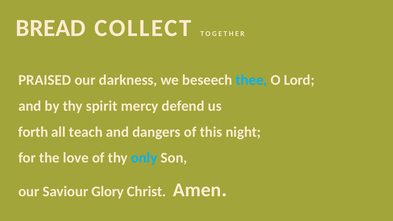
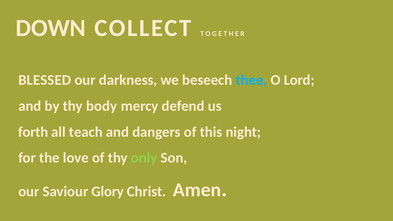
BREAD: BREAD -> DOWN (51, 28)
PRAISED: PRAISED -> BLESSED (45, 80)
spirit: spirit -> body (102, 106)
only colour: light blue -> light green (144, 158)
